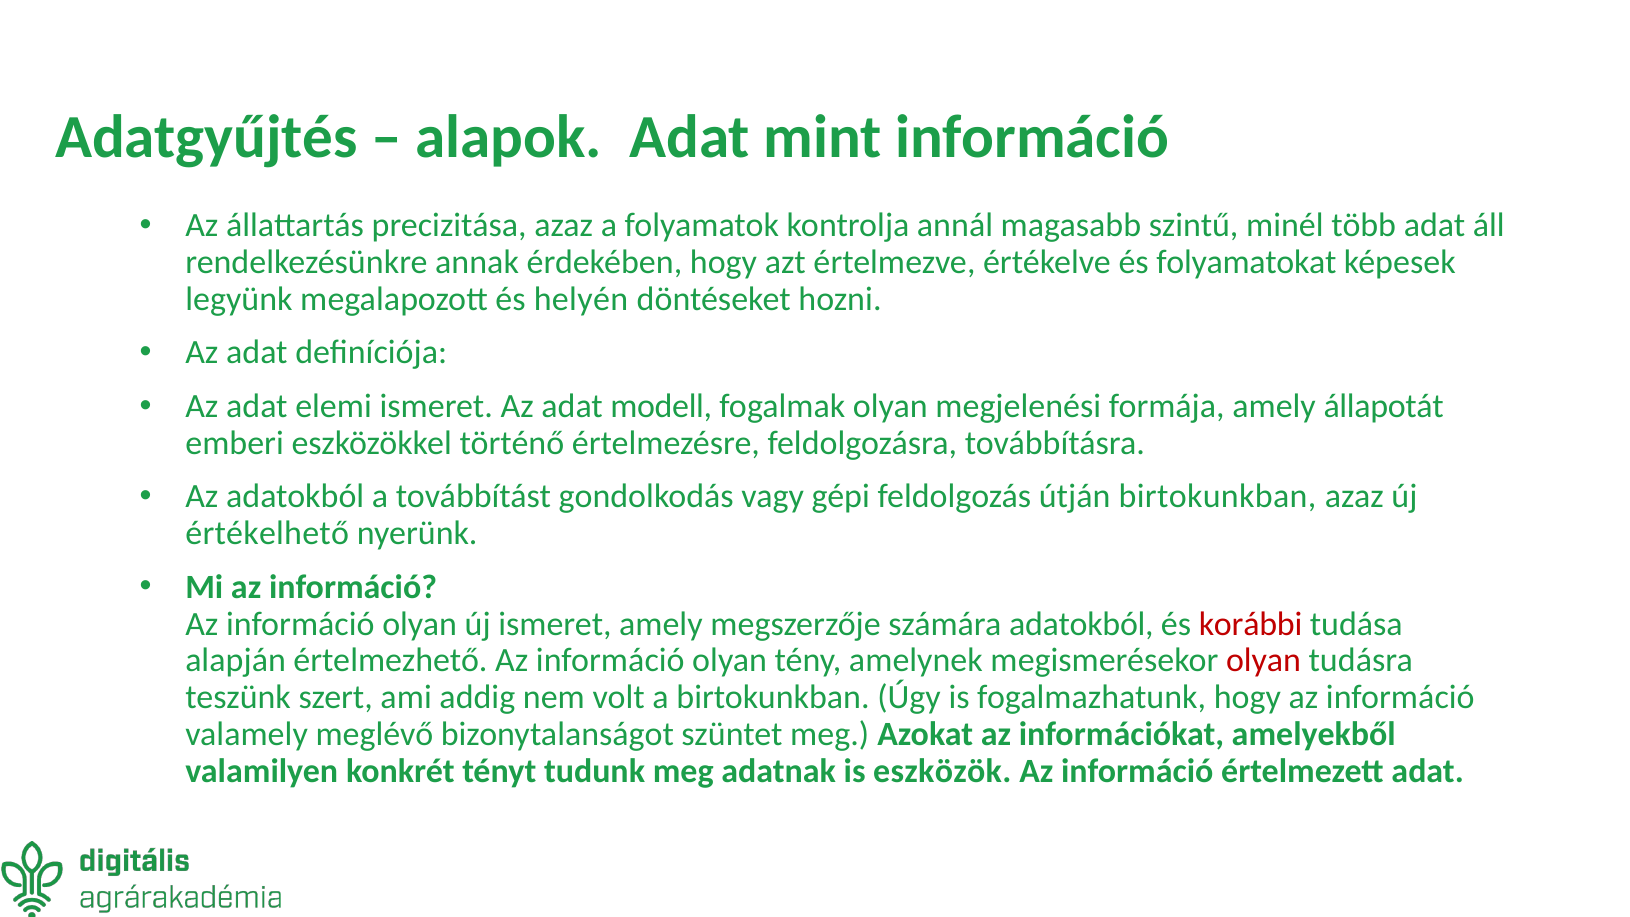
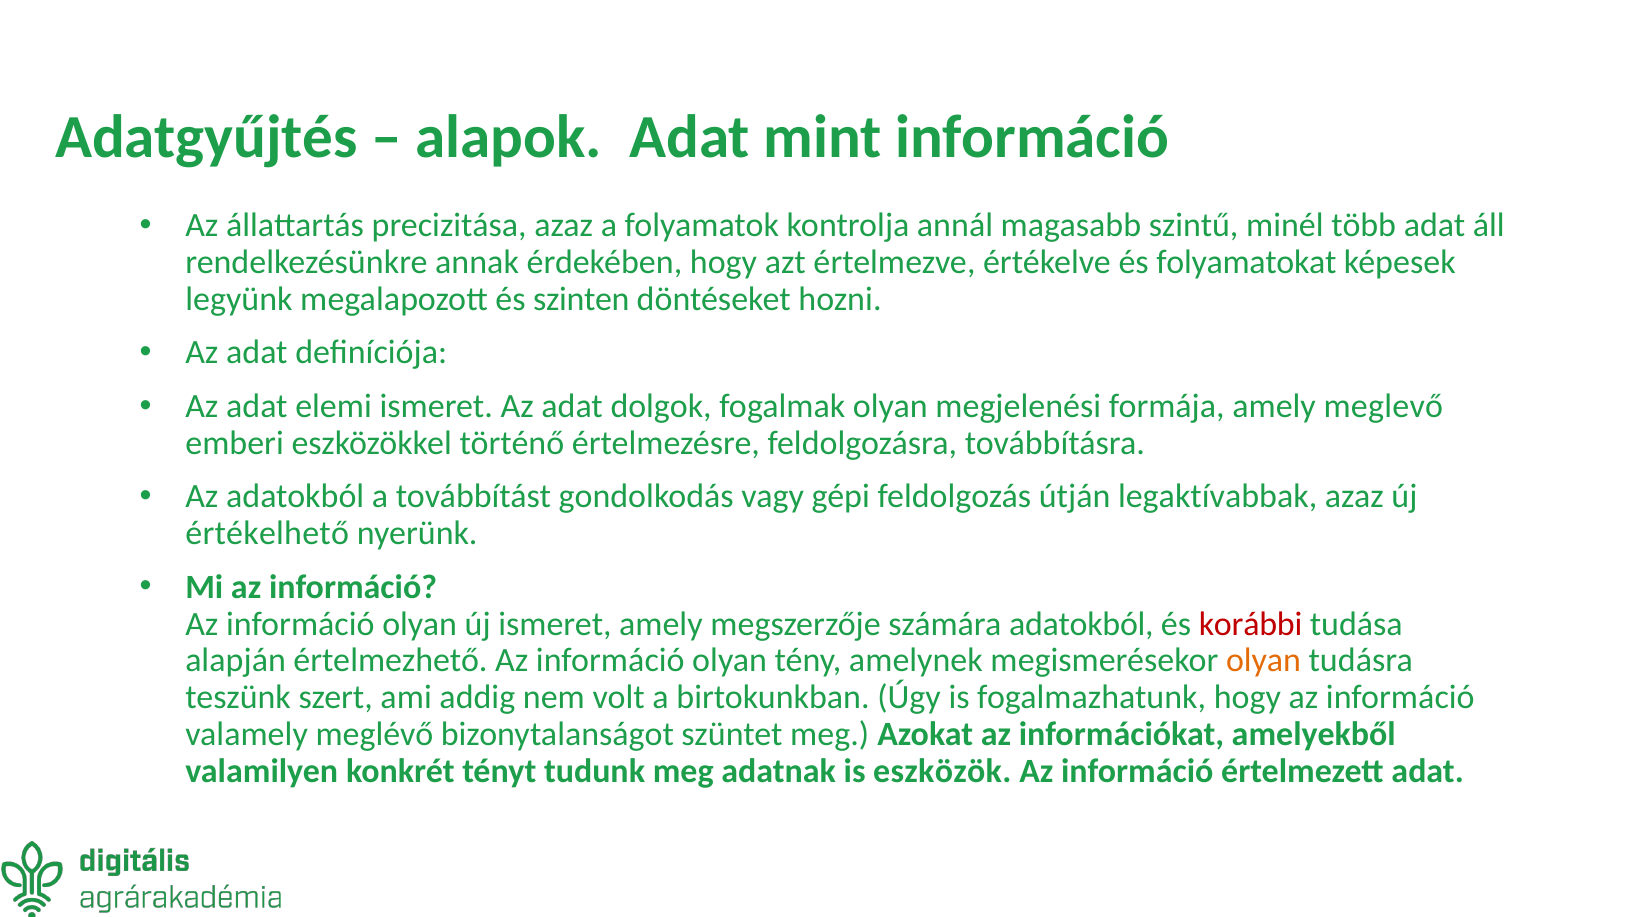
helyén: helyén -> szinten (581, 299)
modell: modell -> dolgok (661, 406)
állapotát: állapotát -> meglevő (1383, 406)
útján birtokunkban: birtokunkban -> legaktívabbak (1218, 497)
olyan colour: red -> orange (1264, 661)
